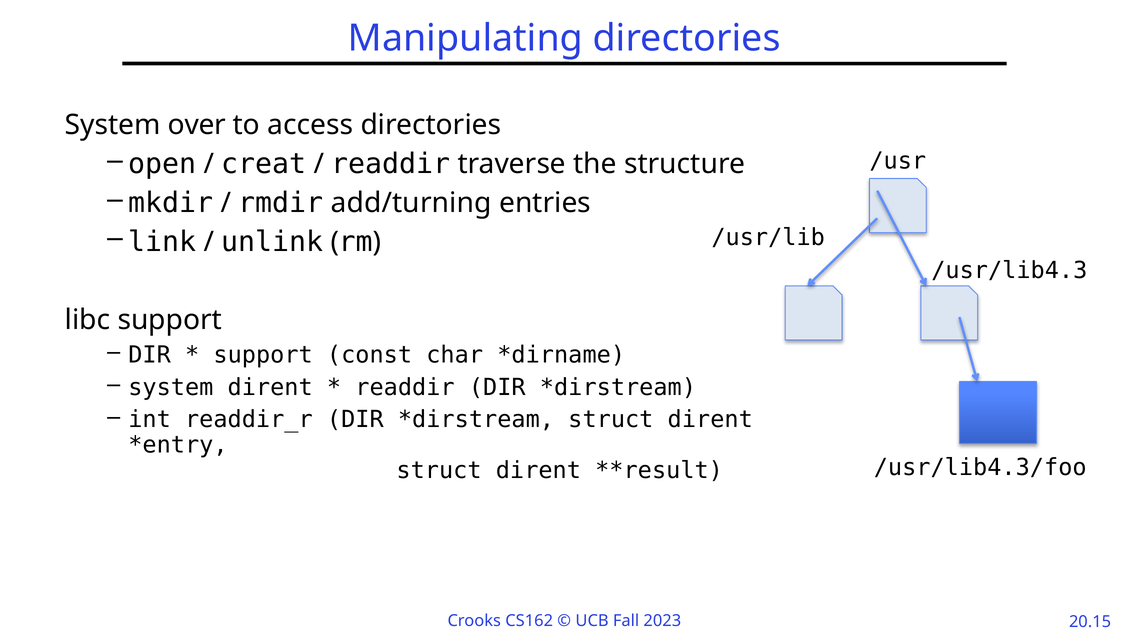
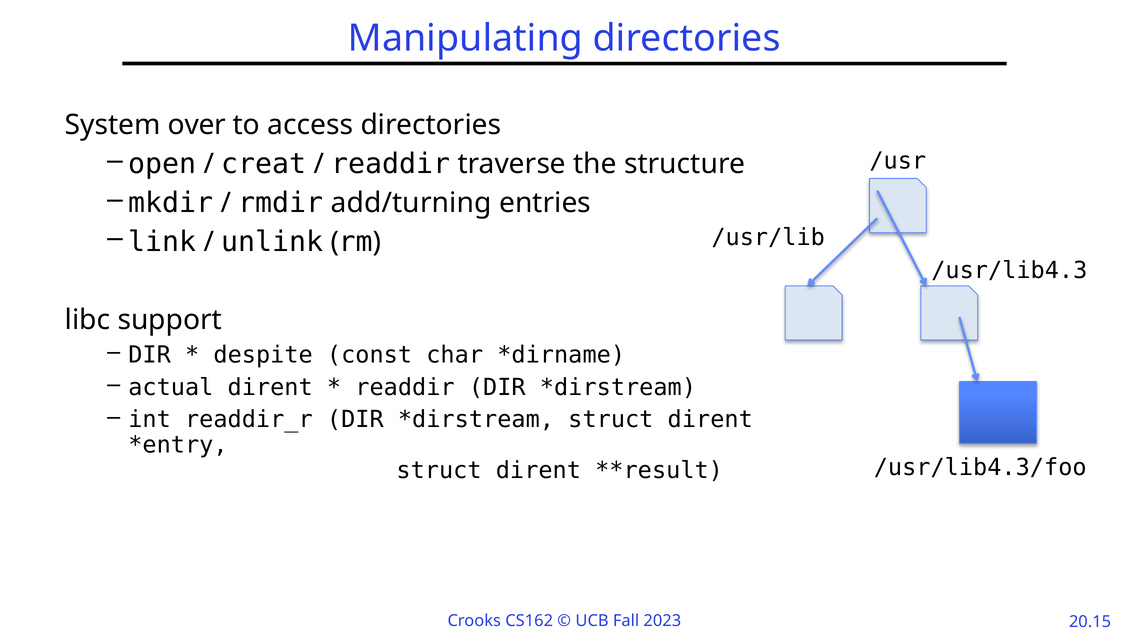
support: support -> despite (263, 355)
system: system -> actual (171, 387)
